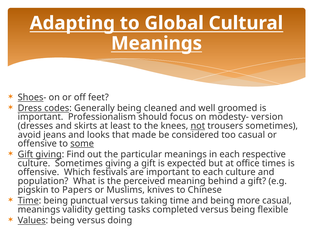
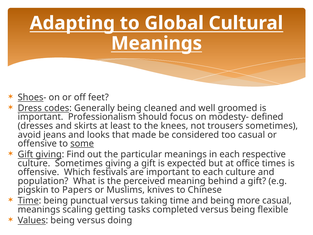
version: version -> defined (267, 117)
not underline: present -> none (198, 126)
validity: validity -> scaling (77, 209)
